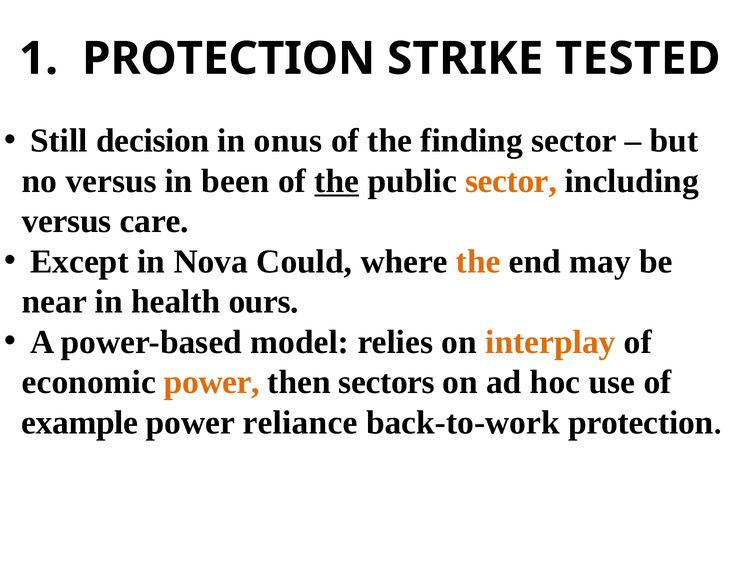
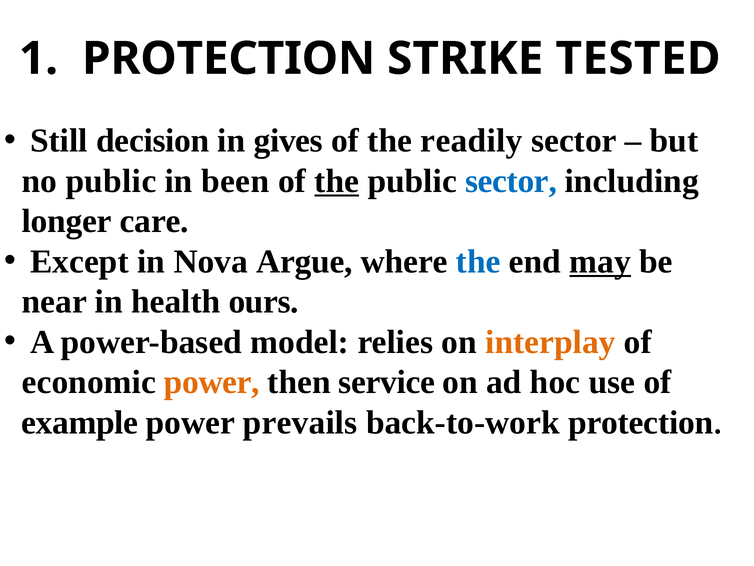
onus: onus -> gives (288, 141)
finding: finding -> readily (471, 141)
no versus: versus -> public (111, 181)
sector colour: orange -> blue (511, 181)
versus: versus -> longer (67, 221)
Could: Could -> Argue (304, 261)
the colour: orange -> blue (478, 261)
may underline: none -> present (600, 261)
sectors: sectors -> service (387, 382)
reliance: reliance -> prevails (300, 422)
